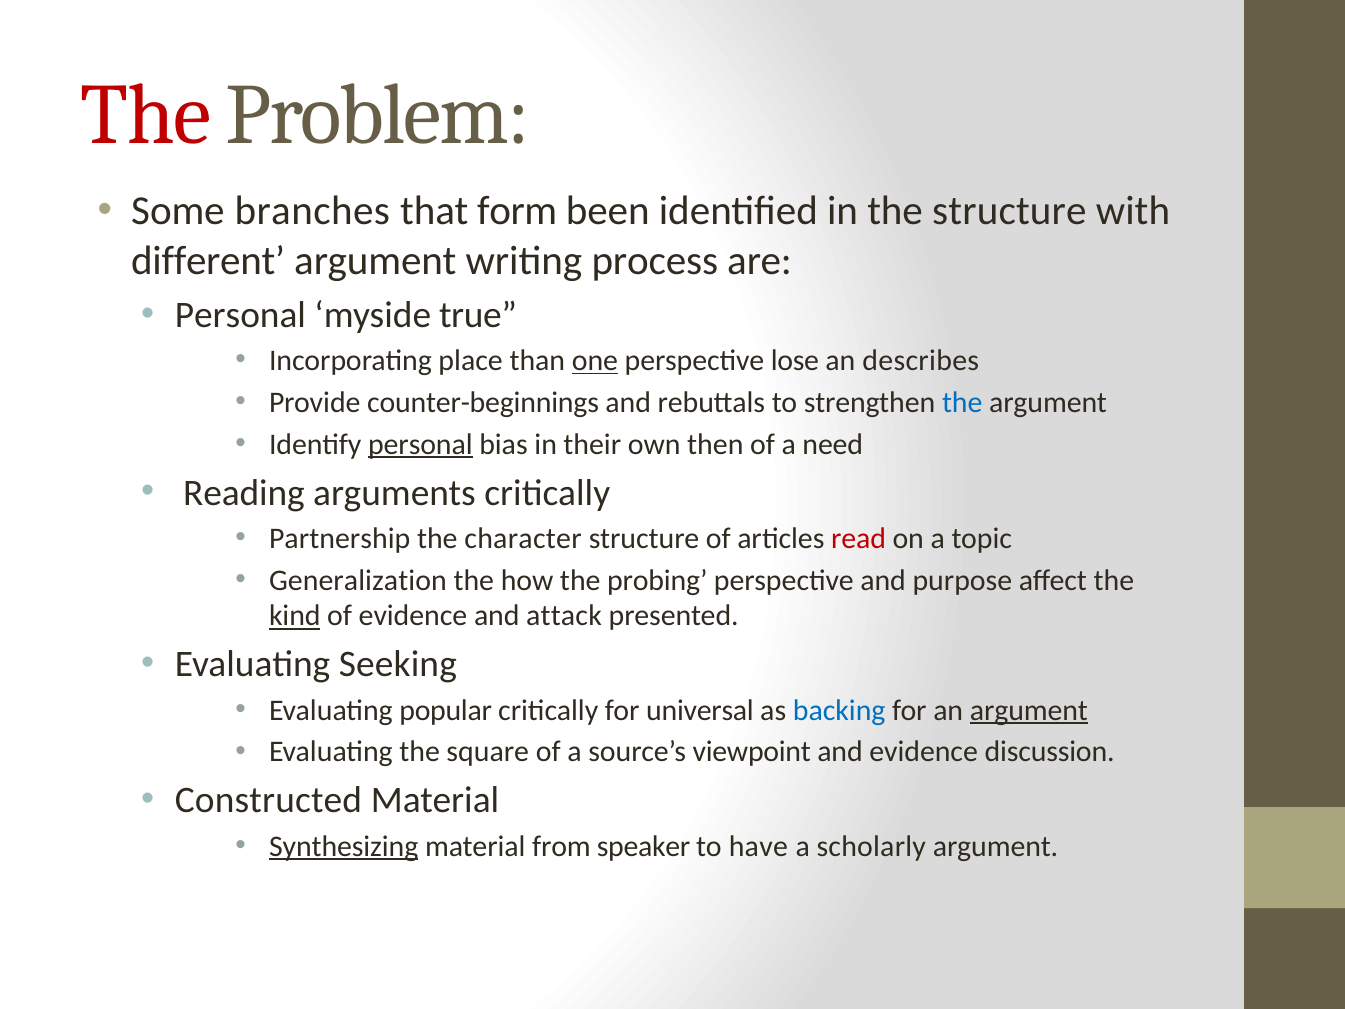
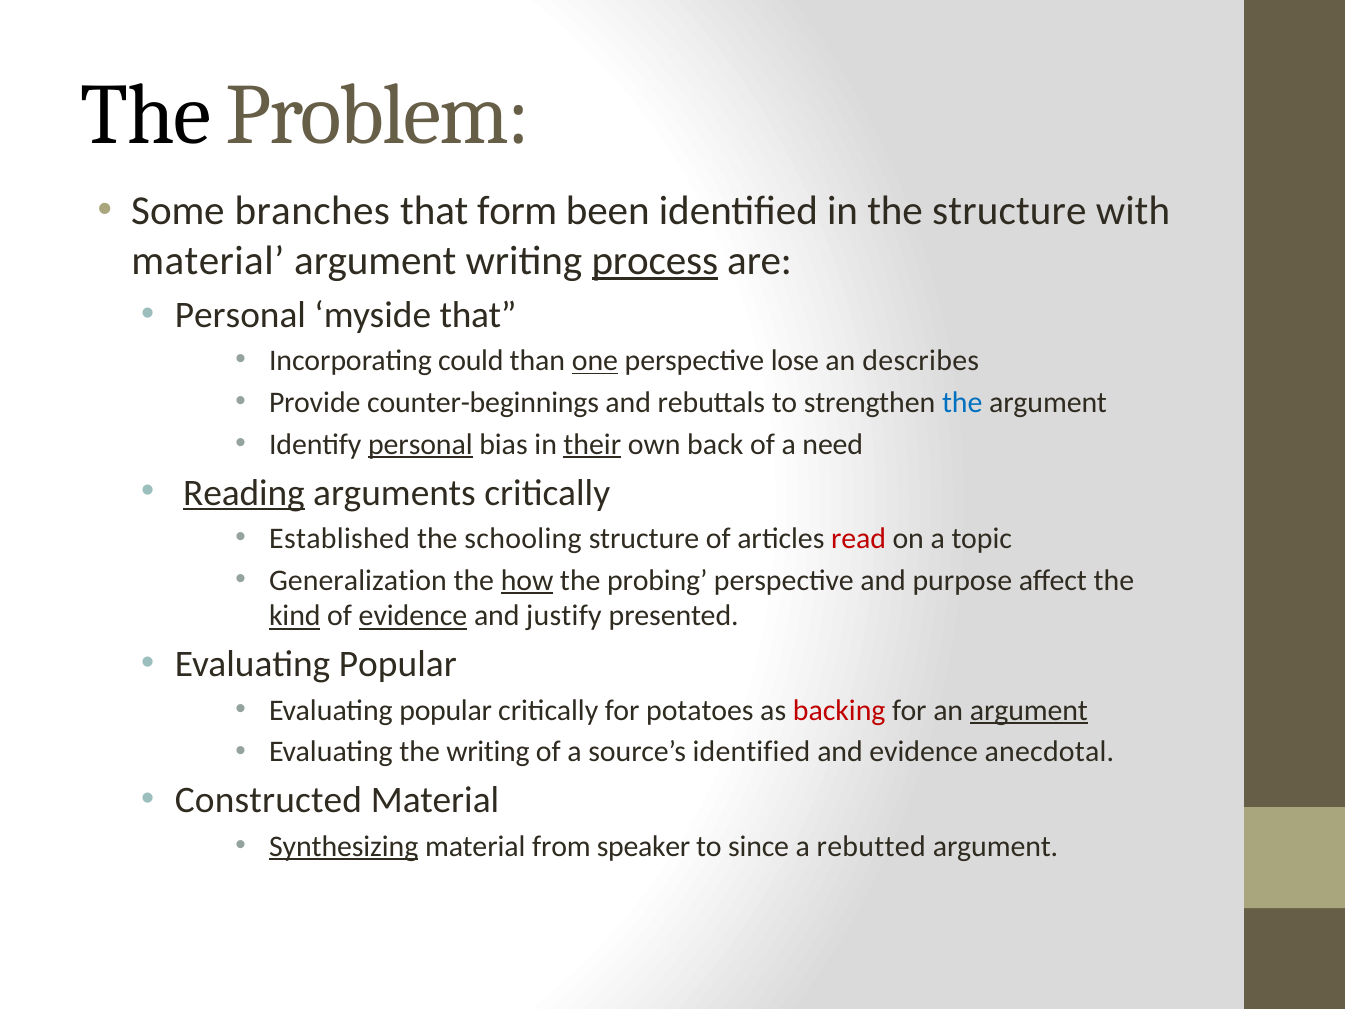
The colour: red -> black (146, 115)
different: different -> material (208, 261)
process underline: none -> present (655, 261)
myside true: true -> that (478, 315)
place: place -> could (471, 361)
their underline: none -> present (592, 444)
then: then -> back (715, 444)
Reading underline: none -> present (244, 493)
Partnership: Partnership -> Established (340, 538)
character: character -> schooling (523, 538)
how underline: none -> present (527, 580)
evidence underline: none -> present (413, 616)
attack: attack -> justify (564, 616)
Seeking: Seeking -> Popular (398, 664)
universal: universal -> potatoes (700, 710)
backing colour: blue -> red (839, 710)
the square: square -> writing (488, 752)
source’s viewpoint: viewpoint -> identified (752, 752)
discussion: discussion -> anecdotal (1049, 752)
have: have -> since (759, 846)
scholarly: scholarly -> rebutted (871, 846)
